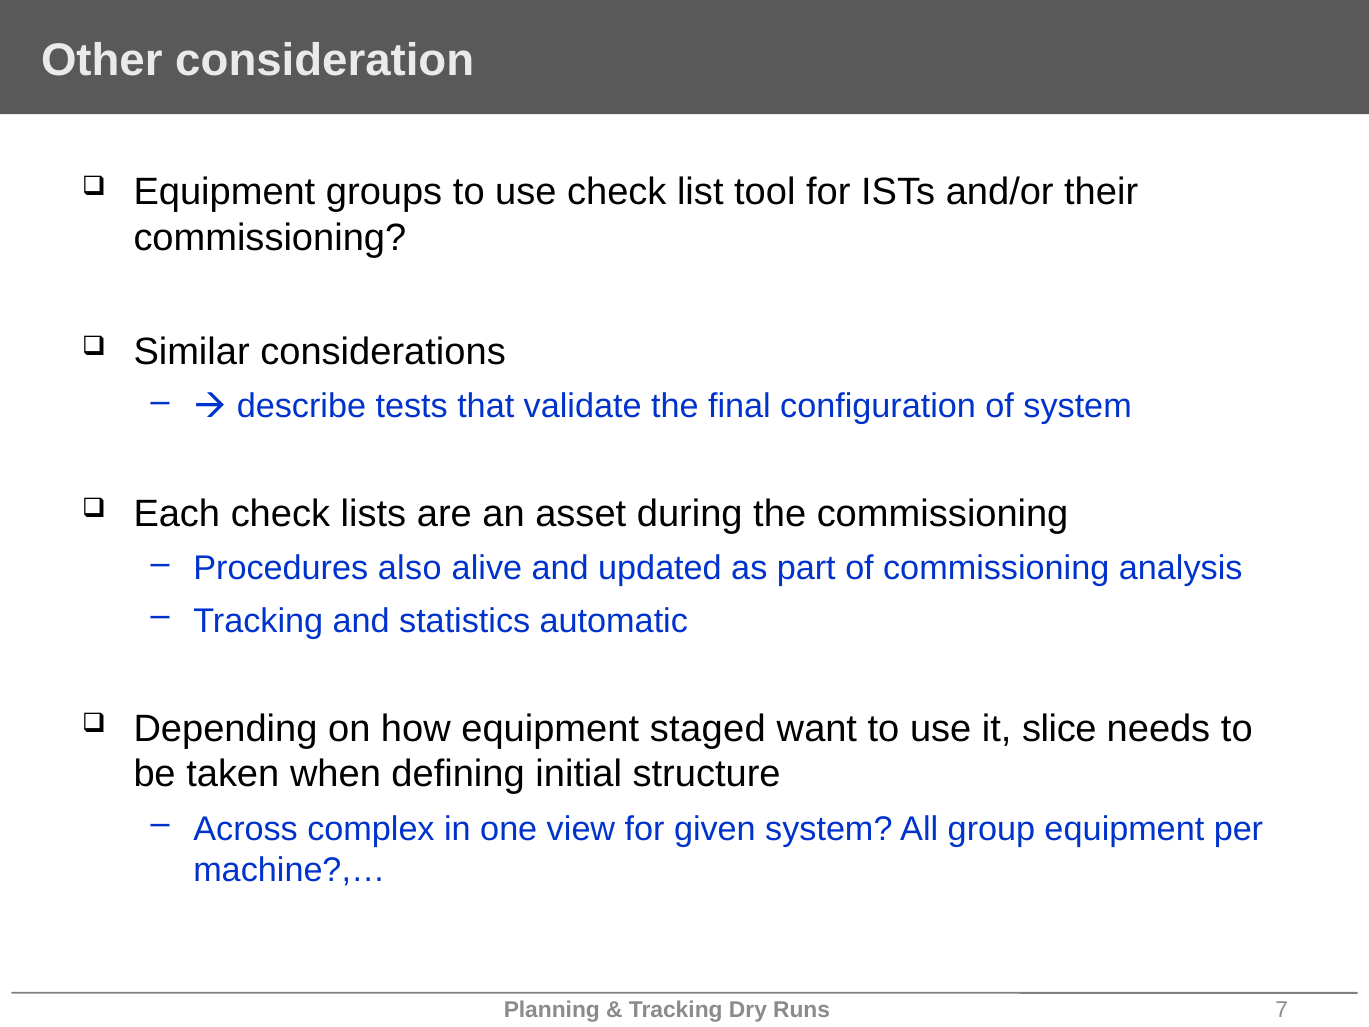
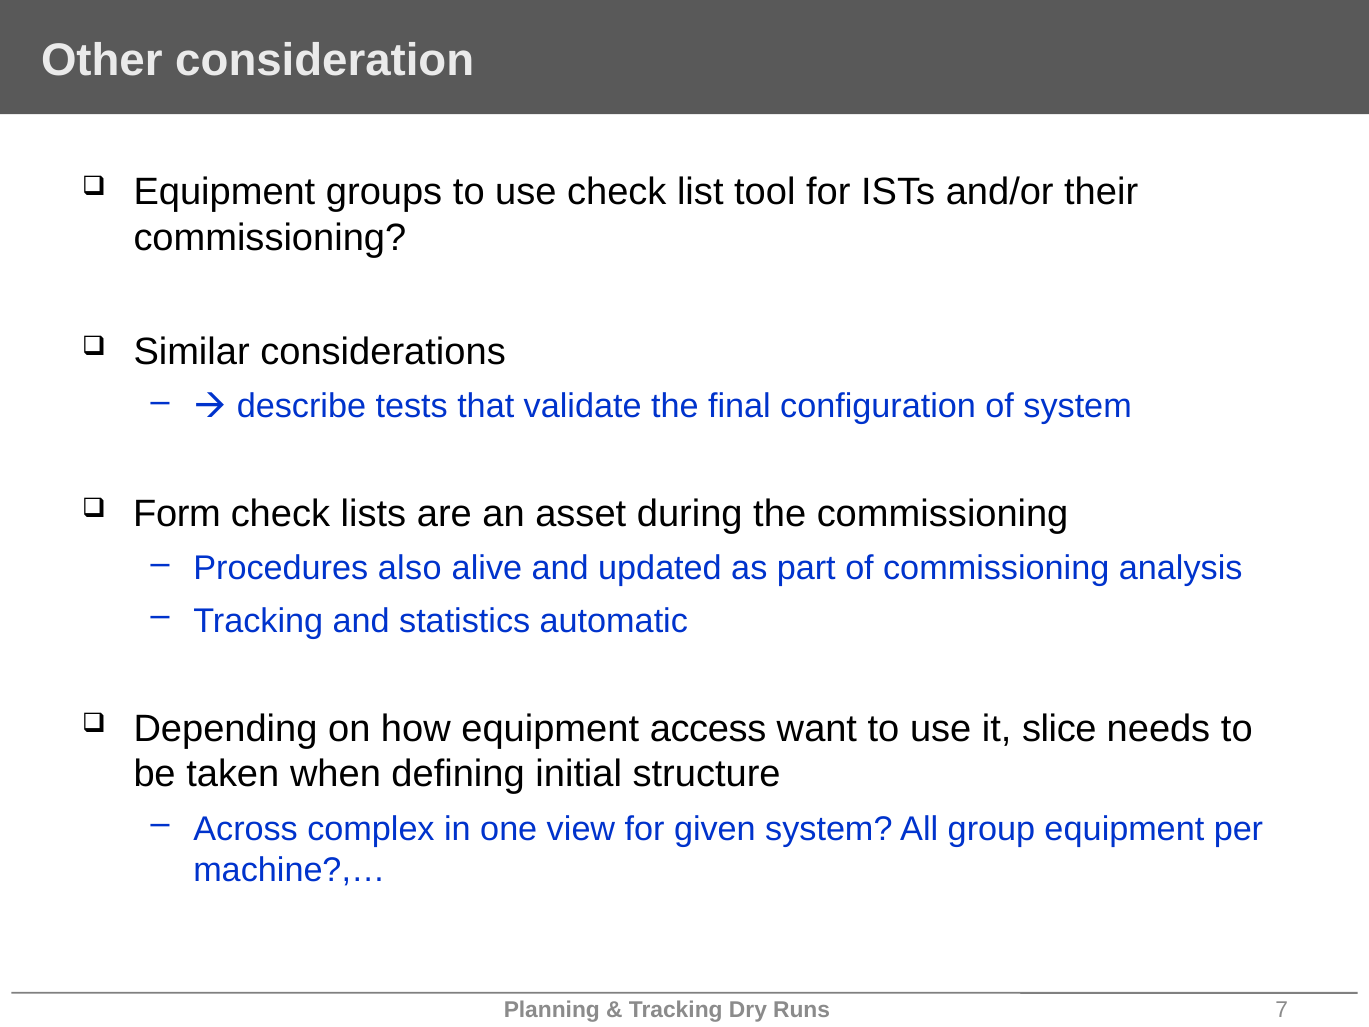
Each: Each -> Form (177, 514)
staged: staged -> access (708, 728)
